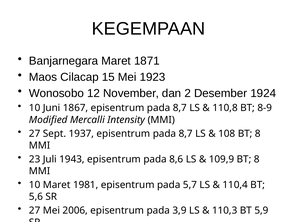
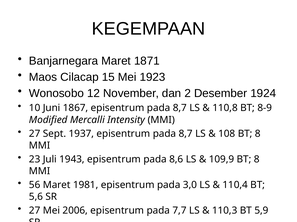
10: 10 -> 56 (35, 186)
5,7: 5,7 -> 3,0 (190, 186)
3,9: 3,9 -> 7,7 (179, 211)
